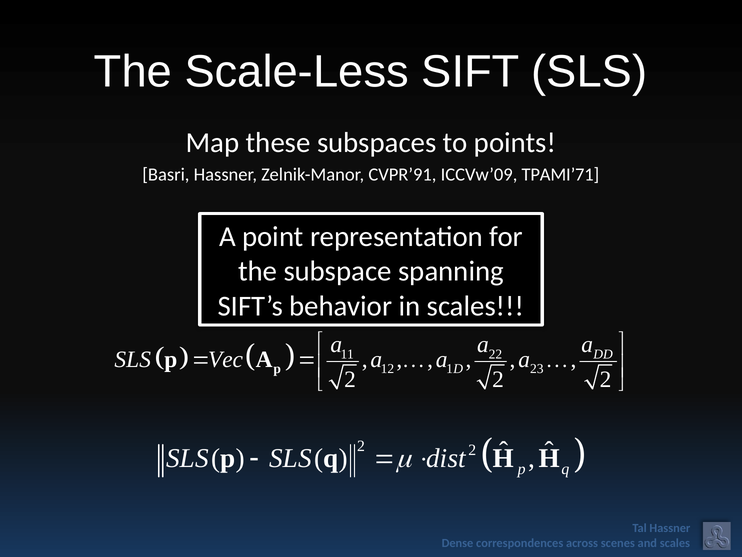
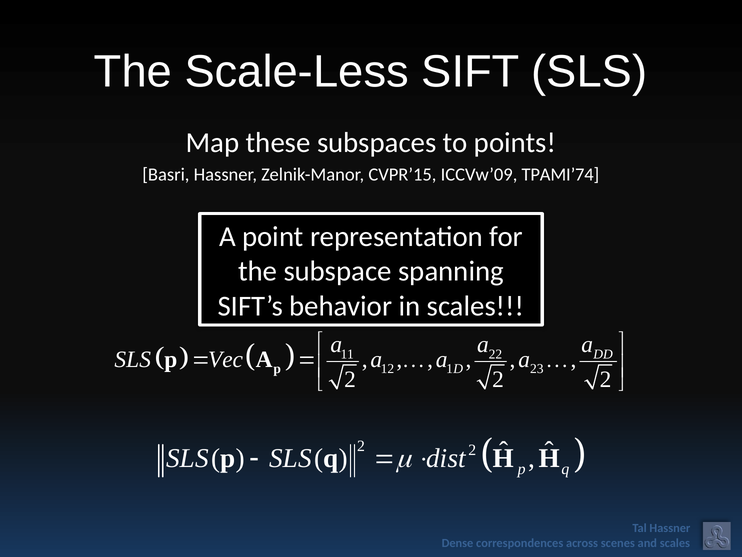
CVPR’91: CVPR’91 -> CVPR’15 (402, 175)
TPAMI’71: TPAMI’71 -> TPAMI’74 (560, 175)
